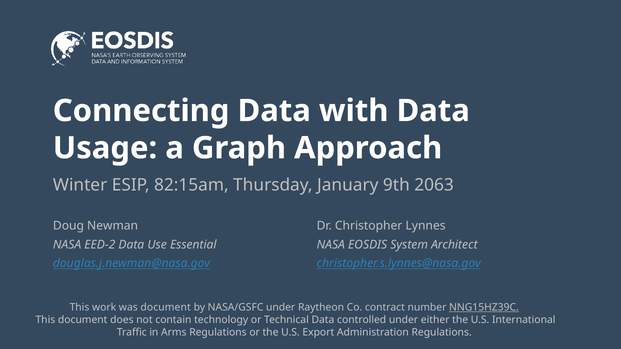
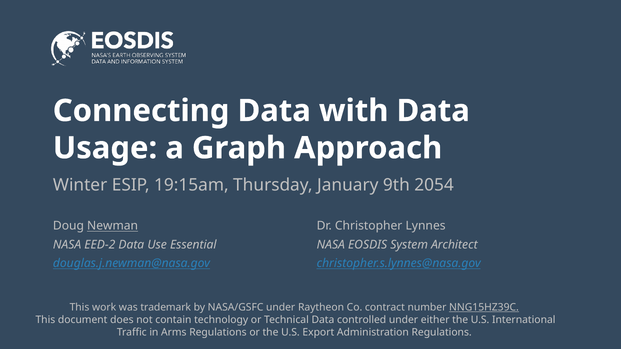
82:15am: 82:15am -> 19:15am (191, 185)
2063: 2063 -> 2054 (434, 185)
Newman underline: none -> present (113, 226)
was document: document -> trademark (166, 308)
